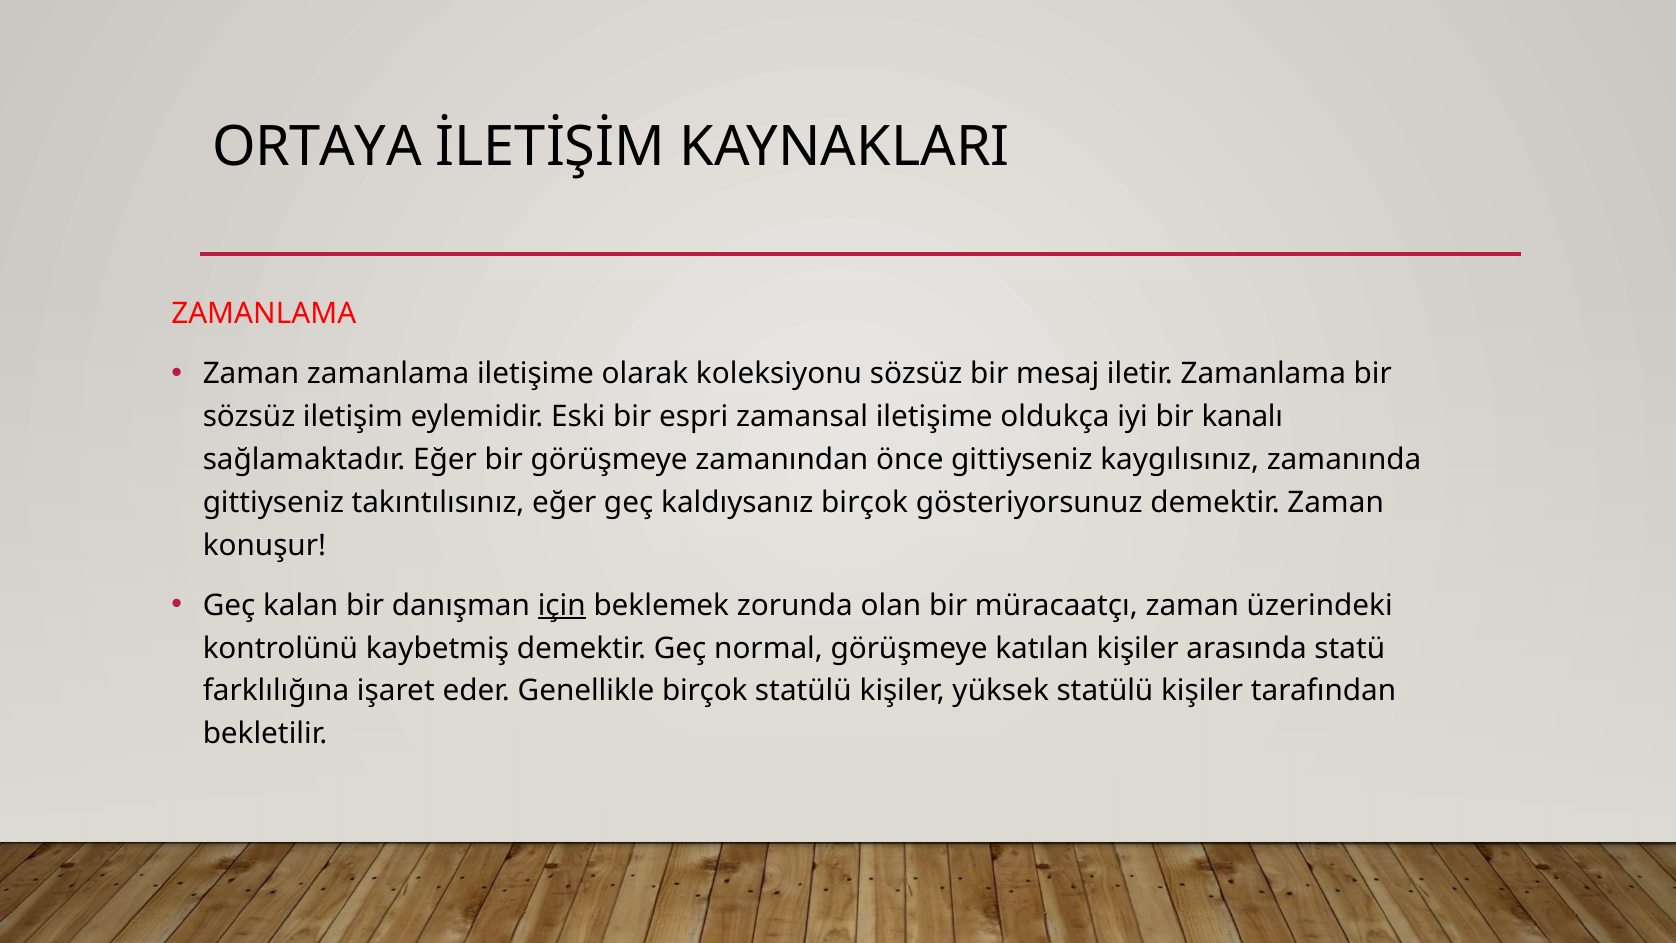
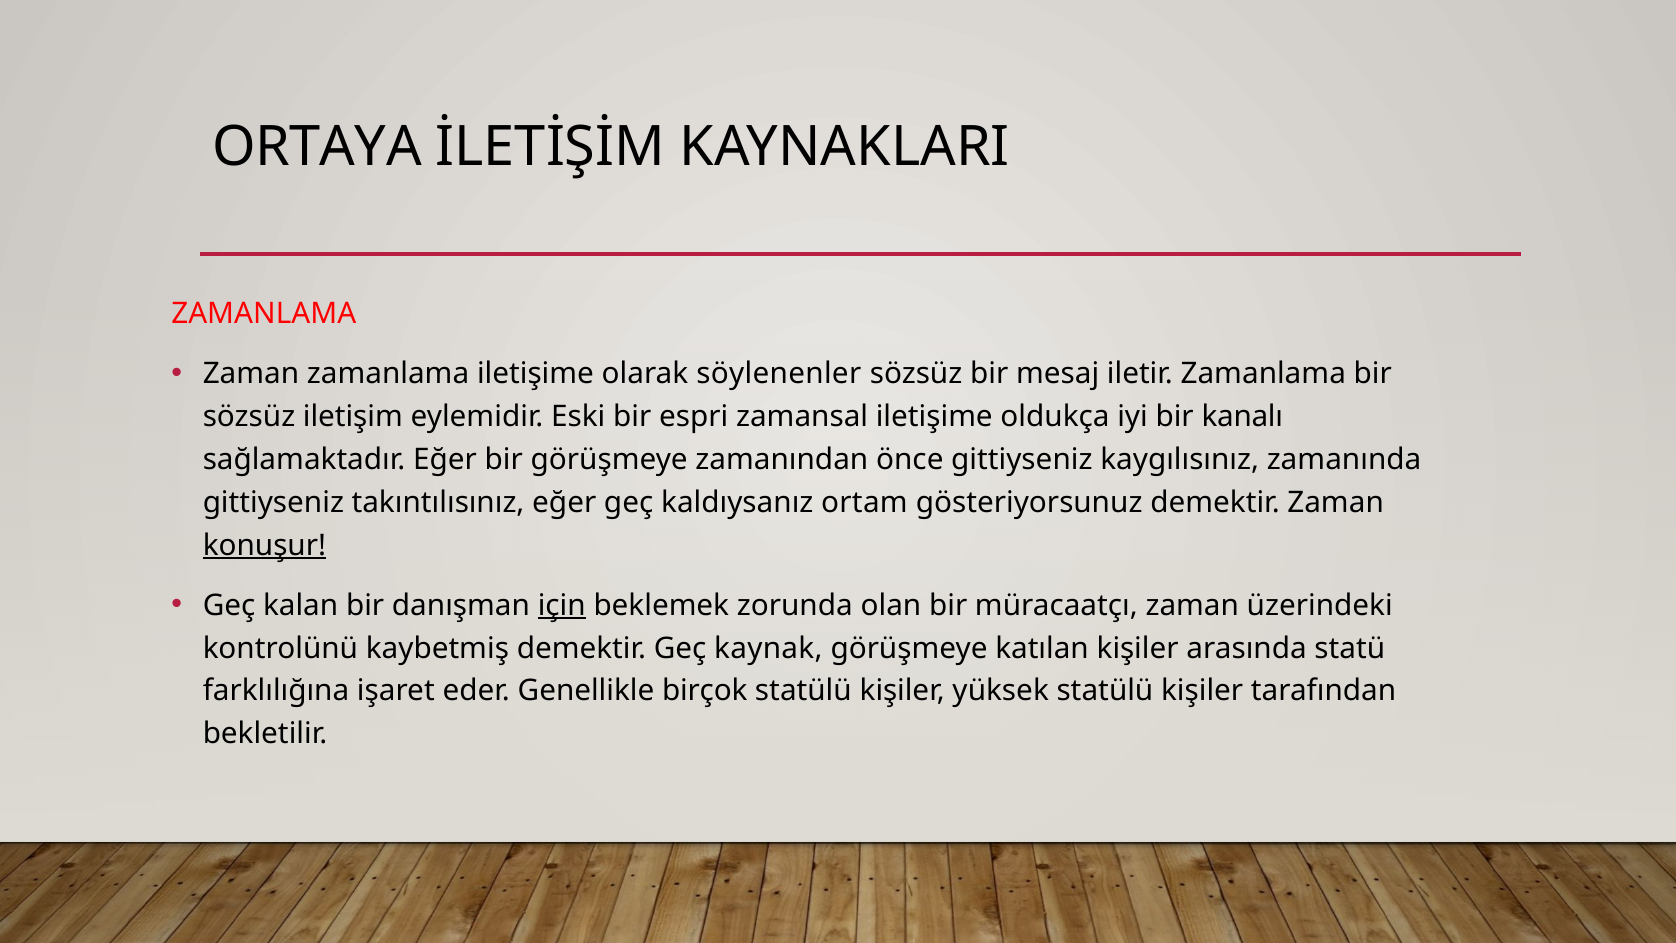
koleksiyonu: koleksiyonu -> söylenenler (779, 374)
kaldıysanız birçok: birçok -> ortam (864, 502)
konuşur underline: none -> present (264, 545)
normal: normal -> kaynak (768, 648)
